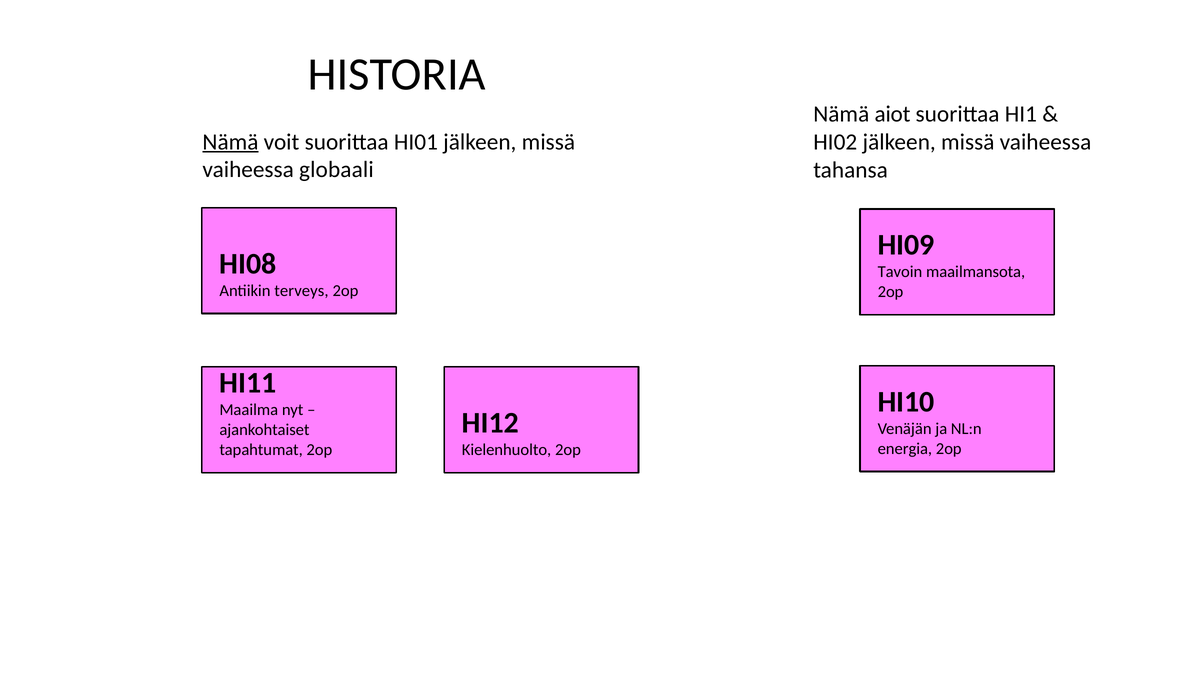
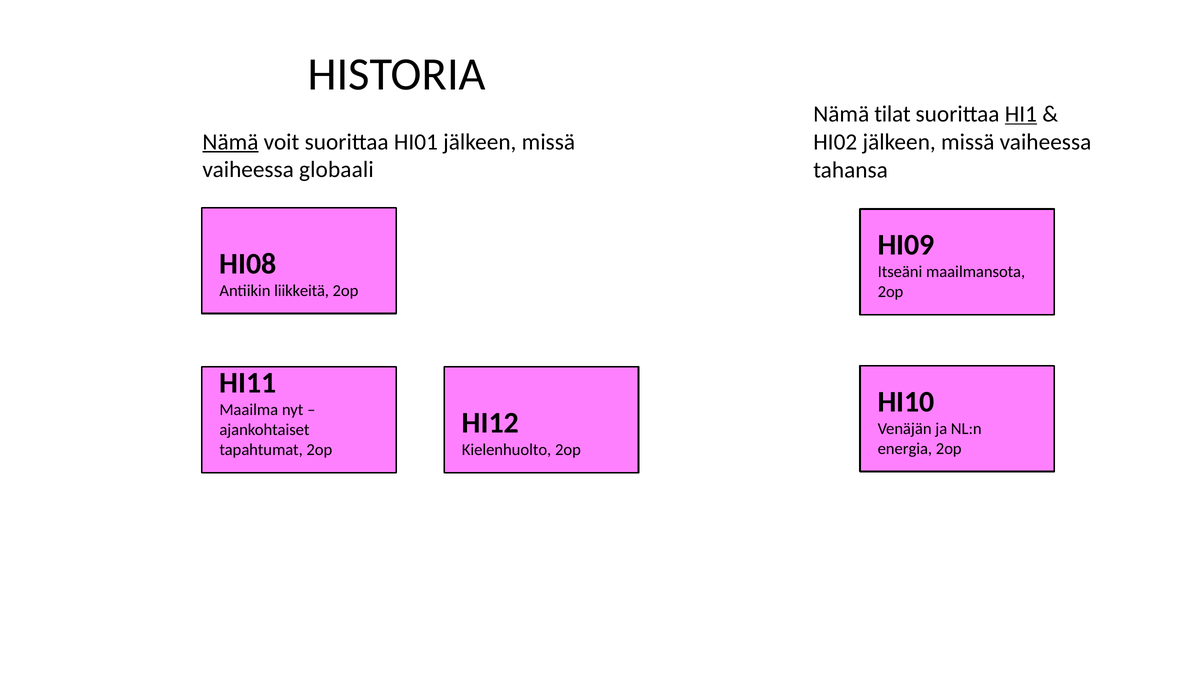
aiot: aiot -> tilat (893, 114)
HI1 underline: none -> present (1021, 114)
Tavoin: Tavoin -> Itseäni (900, 272)
terveys: terveys -> liikkeitä (302, 291)
